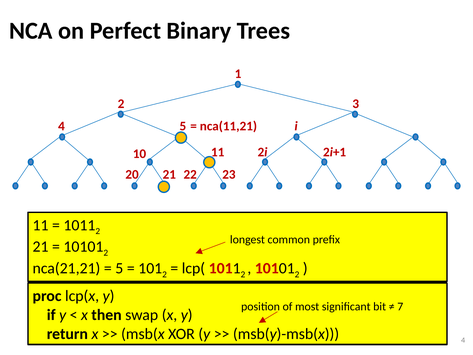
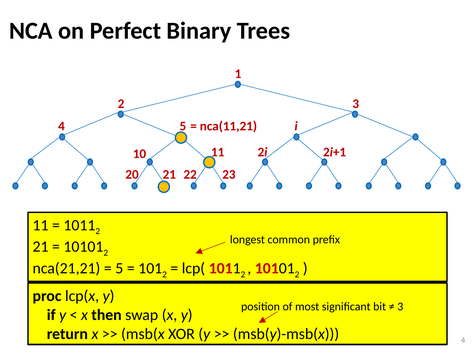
7: 7 -> 3 (400, 306)
